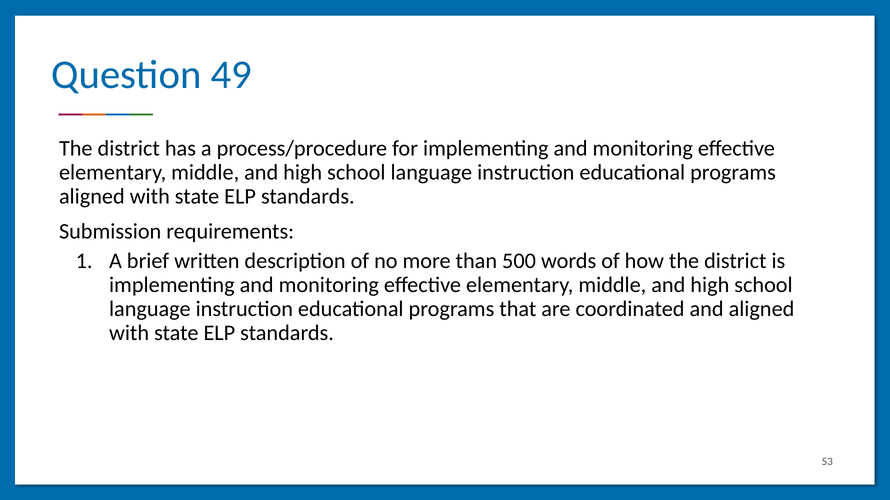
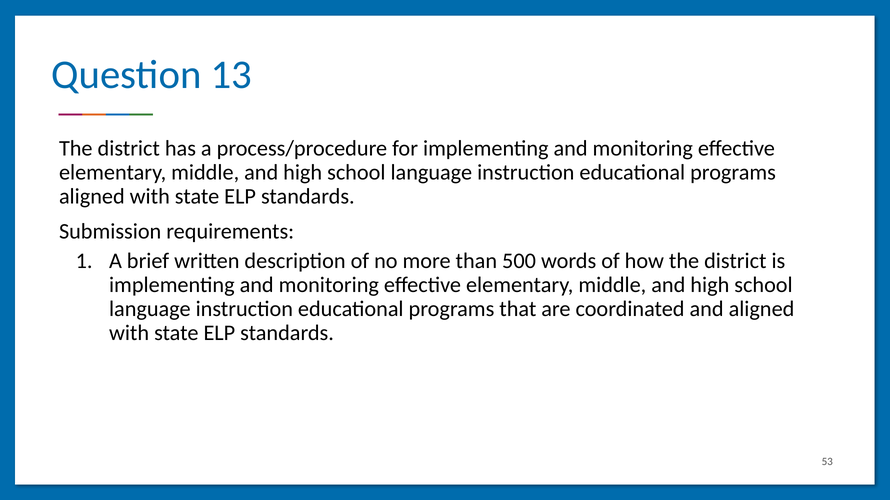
49: 49 -> 13 (231, 75)
